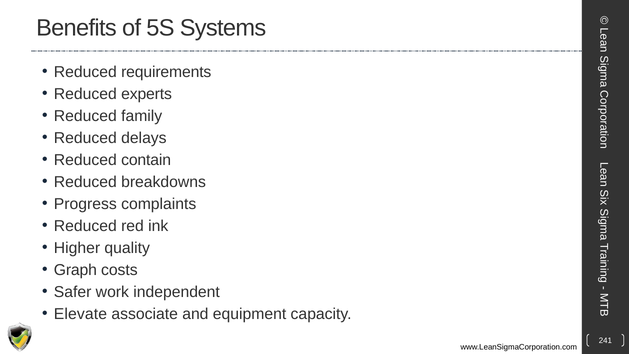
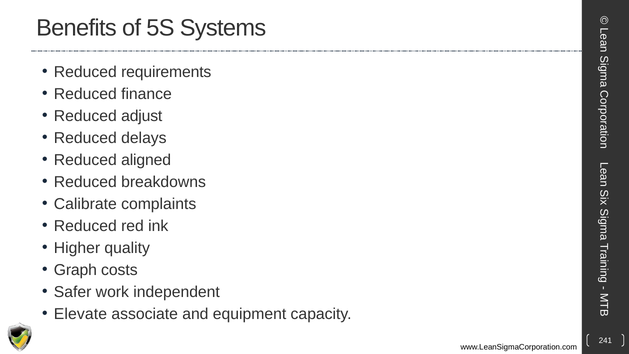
experts: experts -> finance (146, 94)
family: family -> adjust (142, 116)
contain: contain -> aligned (146, 160)
Progress: Progress -> Calibrate (85, 204)
